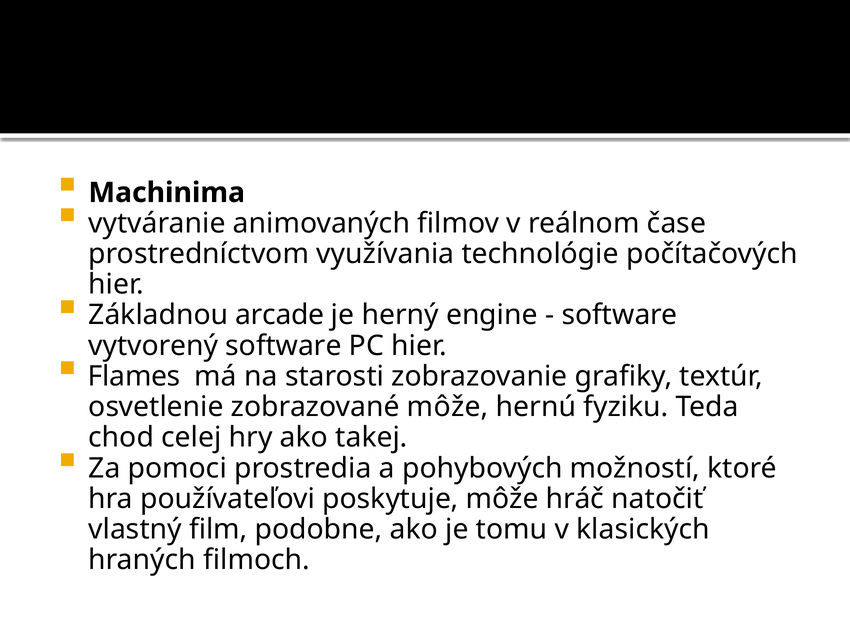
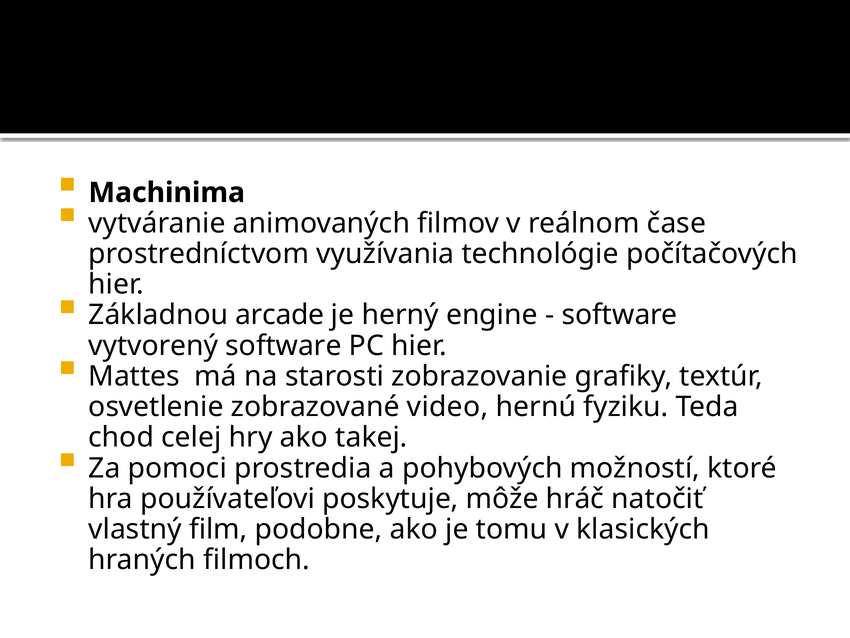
Flames: Flames -> Mattes (134, 376)
zobrazované môže: môže -> video (448, 407)
